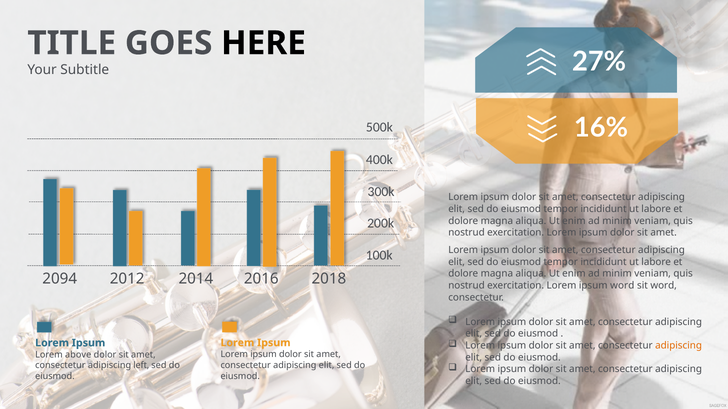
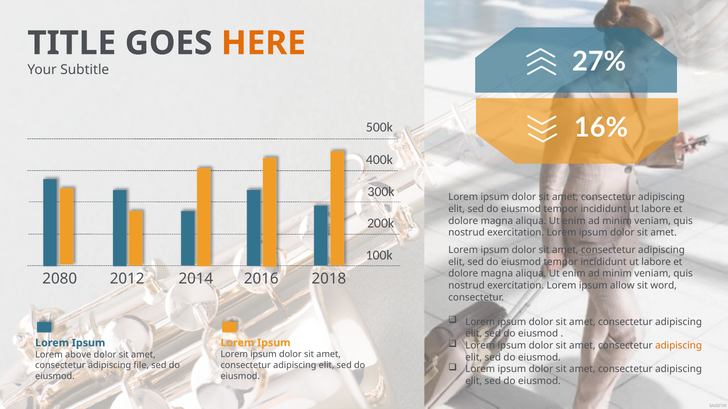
HERE colour: black -> orange (264, 43)
2094: 2094 -> 2080 (60, 279)
ipsum word: word -> allow (622, 286)
left: left -> file (141, 366)
